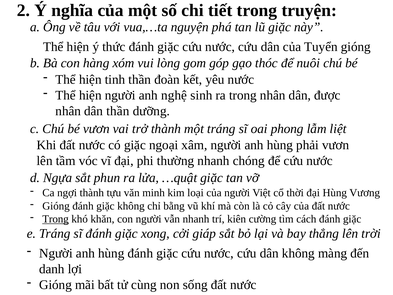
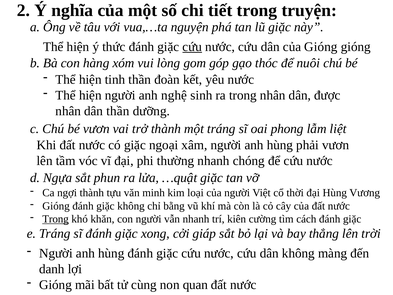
cứu underline: none -> present (192, 47)
của Tuyển: Tuyển -> Gióng (321, 47)
sống: sống -> quan (195, 284)
